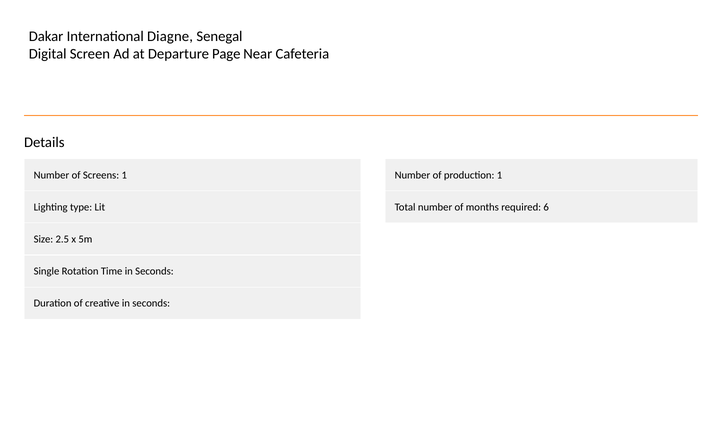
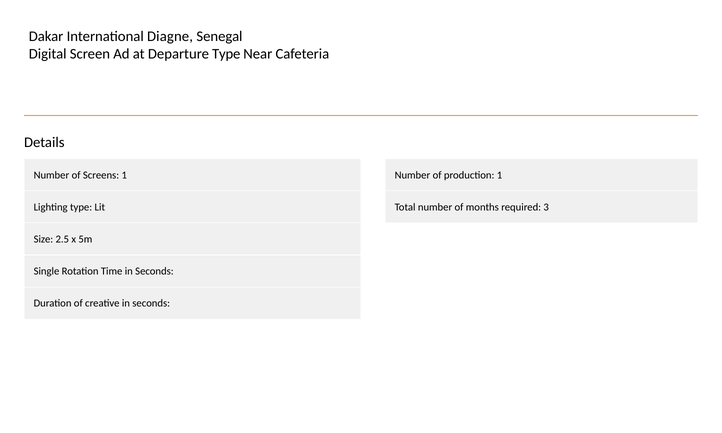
Departure Page: Page -> Type (226, 54)
6: 6 -> 3 (546, 207)
